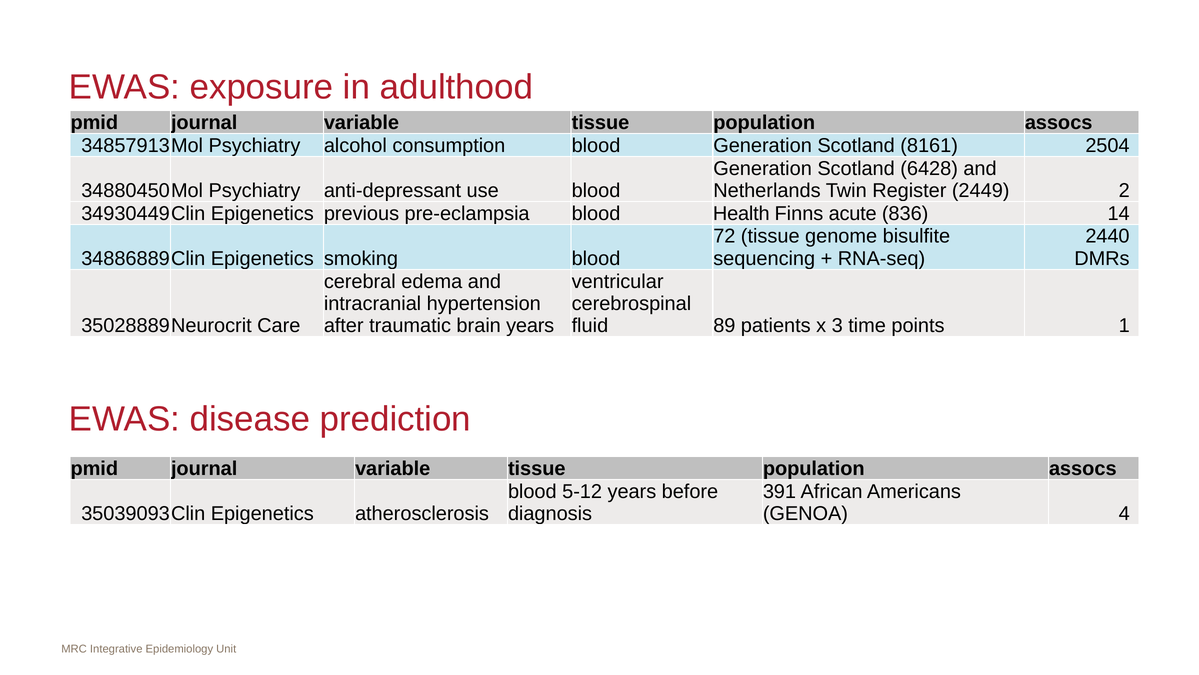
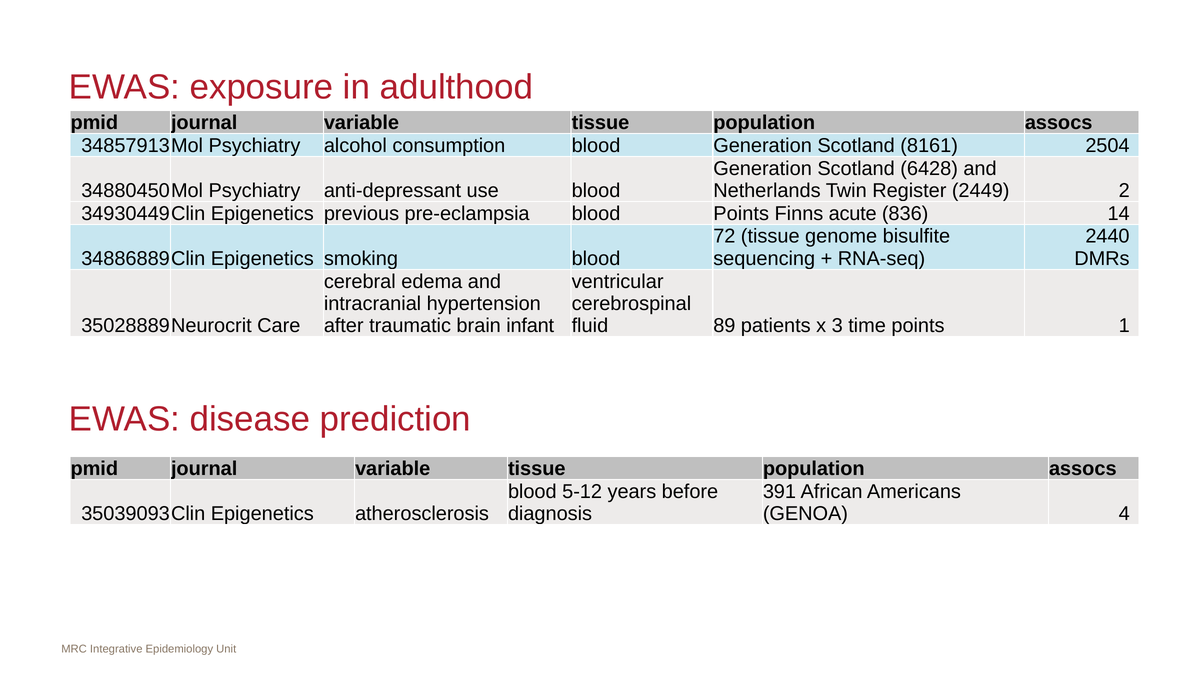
blood Health: Health -> Points (741, 213)
brain years: years -> infant (530, 326)
